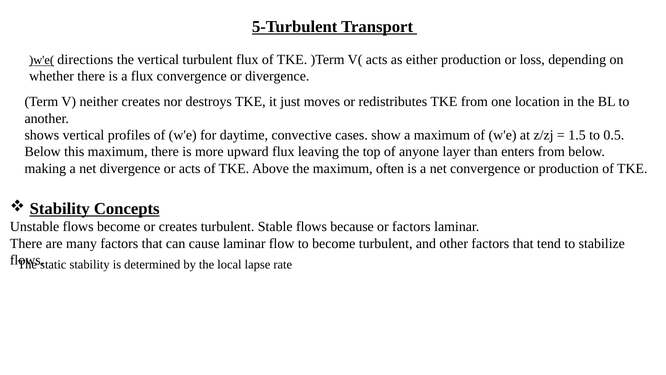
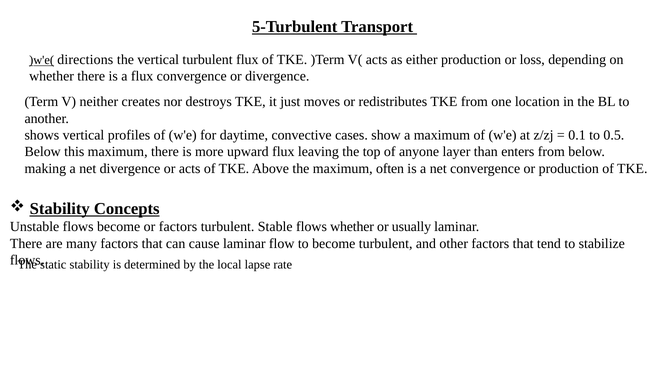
1.5: 1.5 -> 0.1 (577, 135)
or creates: creates -> factors (178, 227)
flows because: because -> whether (352, 227)
or factors: factors -> usually (411, 227)
